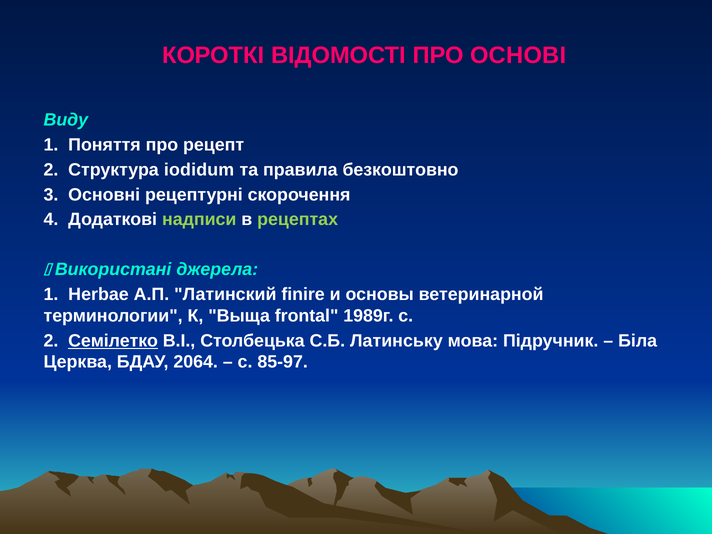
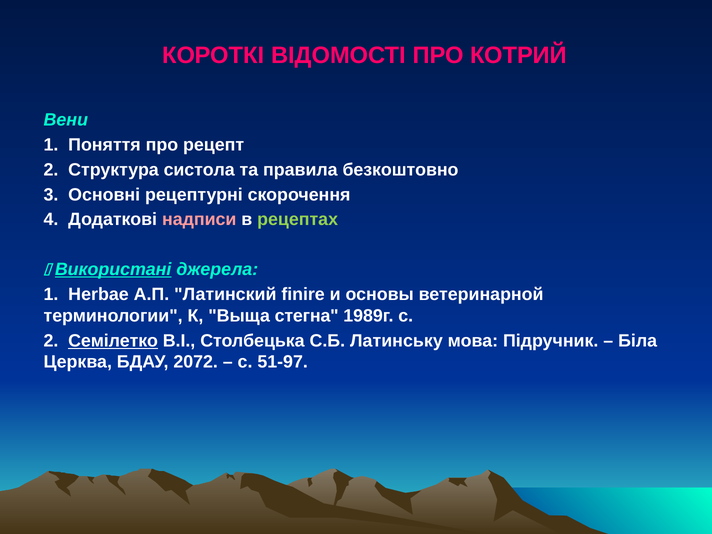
ОСНОВІ: ОСНОВІ -> КОТРИЙ (518, 56)
Виду: Виду -> Вени (66, 120)
iodidum: iodidum -> систола (199, 170)
надписи colour: light green -> pink (199, 220)
Використані underline: none -> present (113, 269)
frontal: frontal -> стегна (307, 316)
2064: 2064 -> 2072 (196, 362)
85-97: 85-97 -> 51-97 (283, 362)
